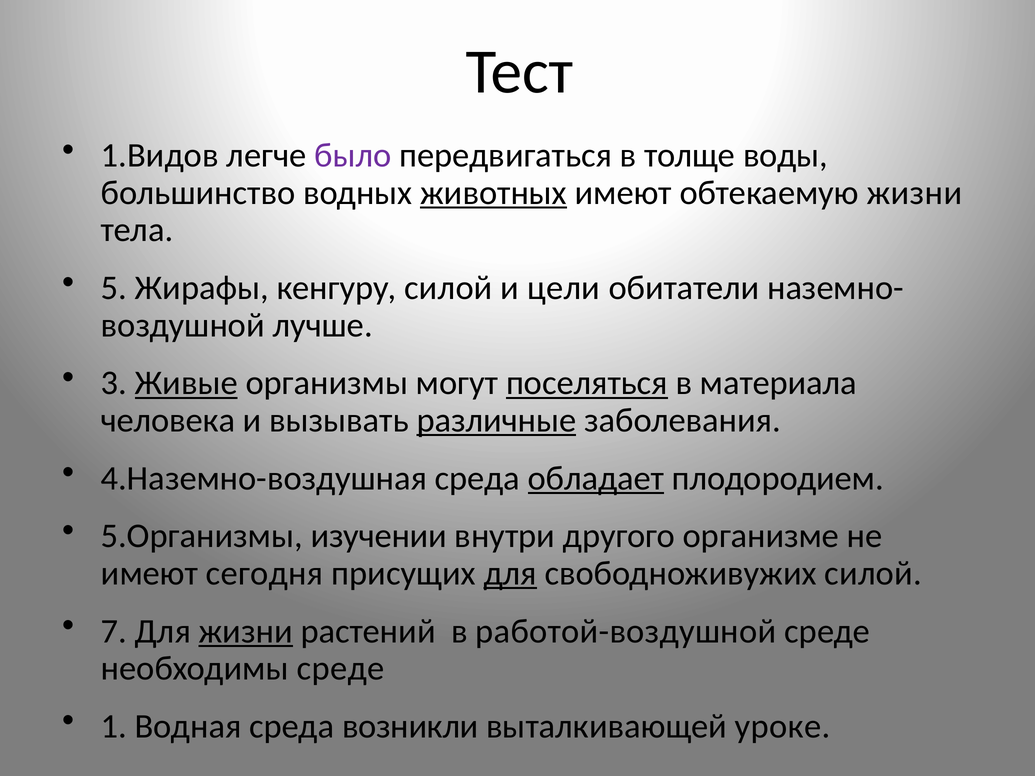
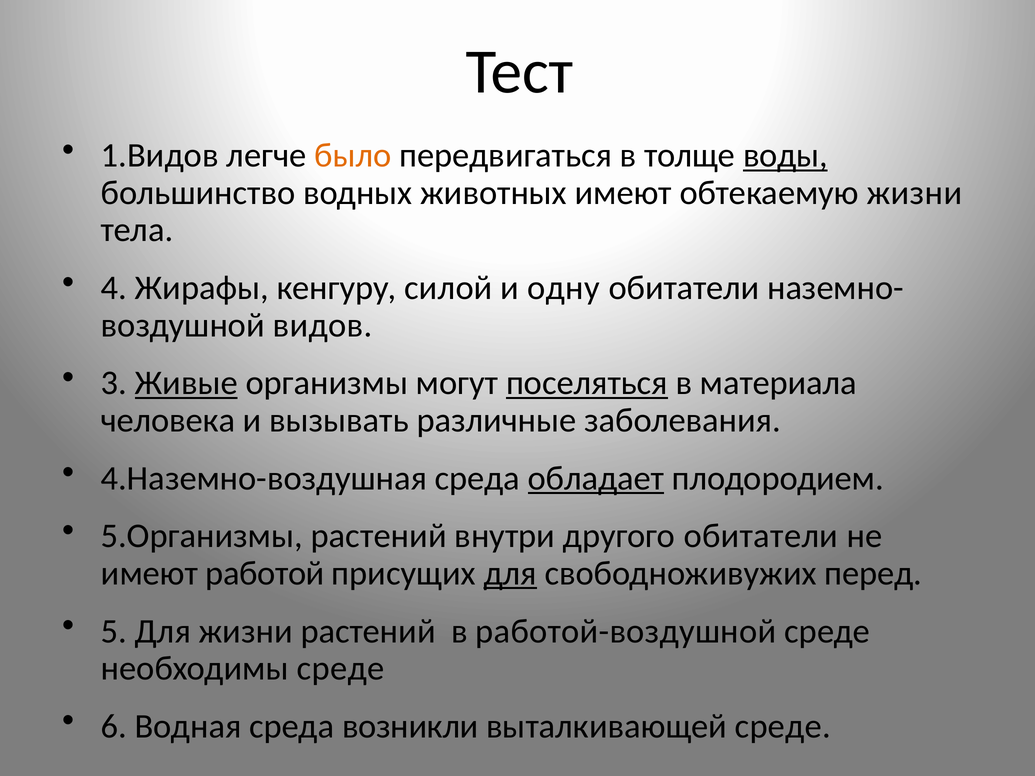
было colour: purple -> orange (353, 156)
воды underline: none -> present (785, 156)
животных underline: present -> none (494, 193)
5: 5 -> 4 (114, 288)
цели: цели -> одну (564, 288)
лучше: лучше -> видов (323, 325)
различные underline: present -> none (496, 420)
5.Организмы изучении: изучении -> растений (379, 536)
другого организме: организме -> обитатели (761, 536)
сегодня: сегодня -> работой (265, 573)
свободноживужих силой: силой -> перед (873, 573)
7: 7 -> 5 (114, 631)
жизни underline: present -> none (246, 631)
1: 1 -> 6 (114, 726)
выталкивающей уроке: уроке -> среде (783, 726)
